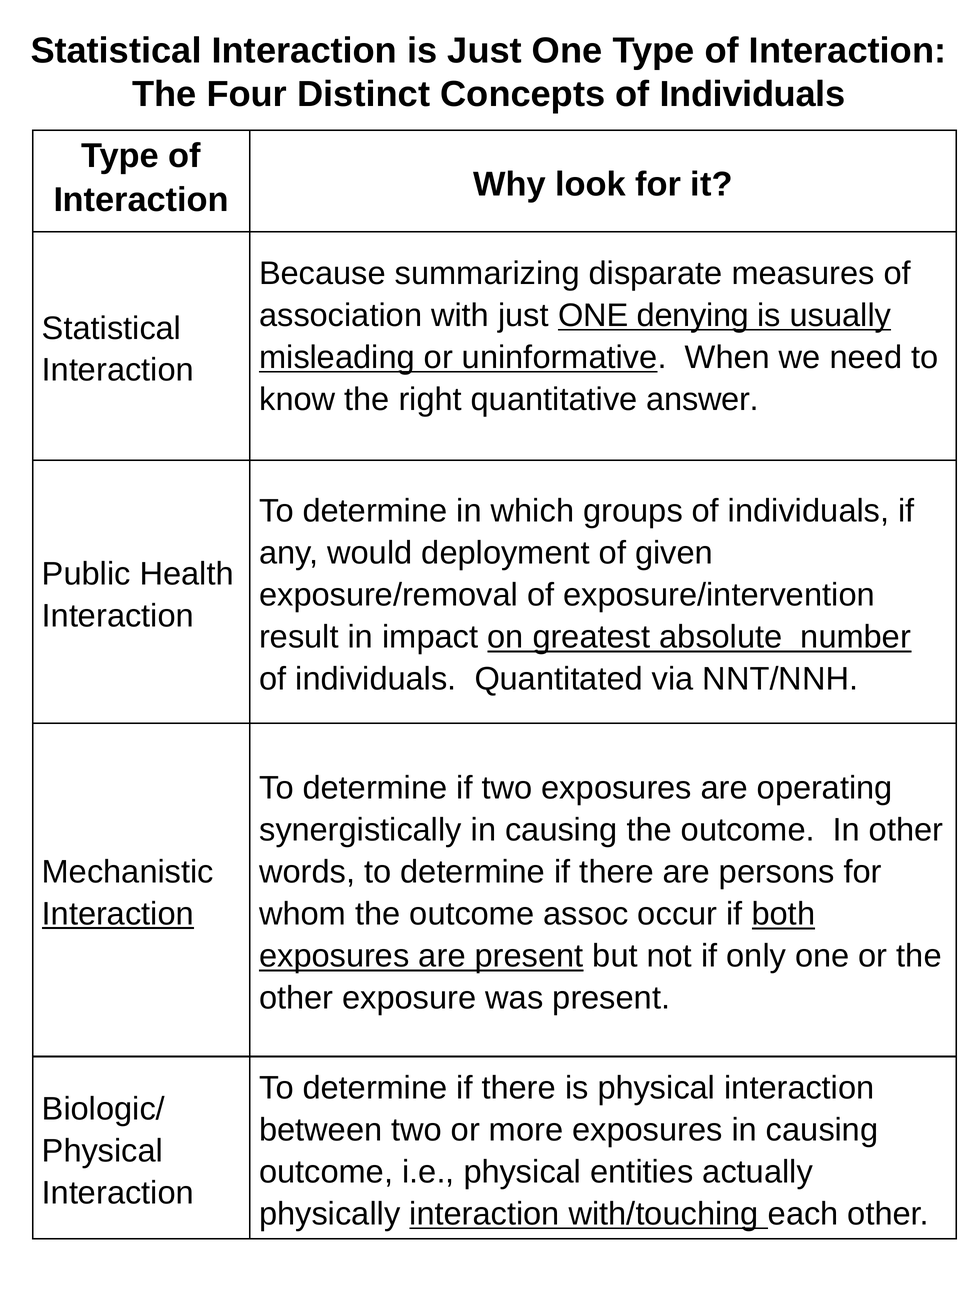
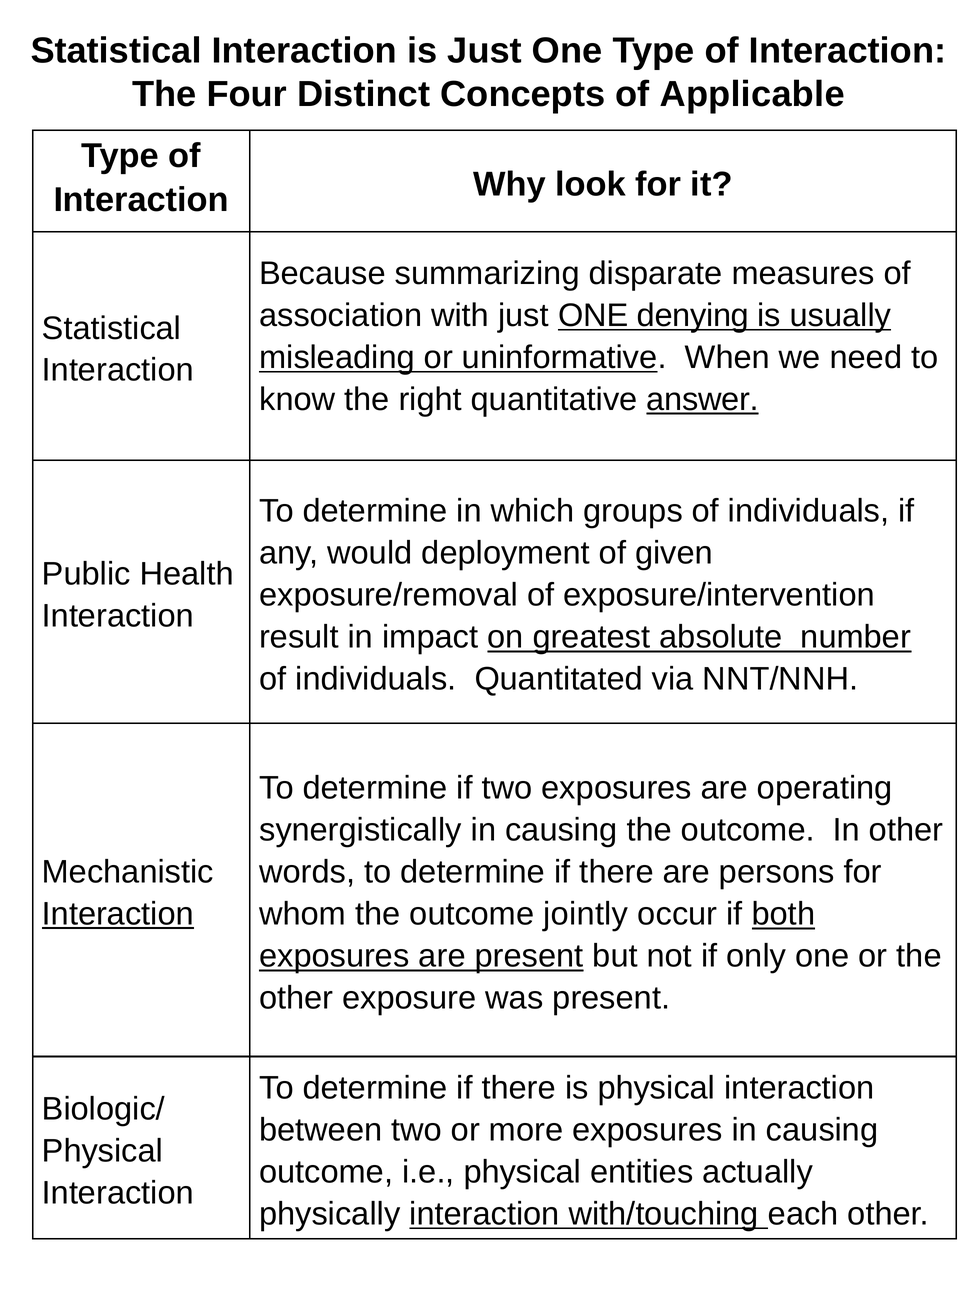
Concepts of Individuals: Individuals -> Applicable (752, 94)
answer underline: none -> present (703, 399)
assoc: assoc -> jointly (586, 914)
